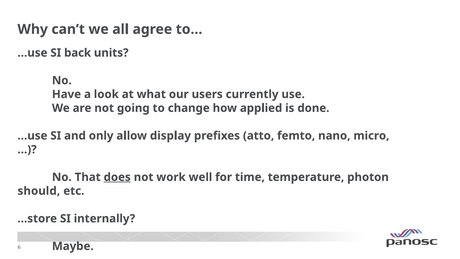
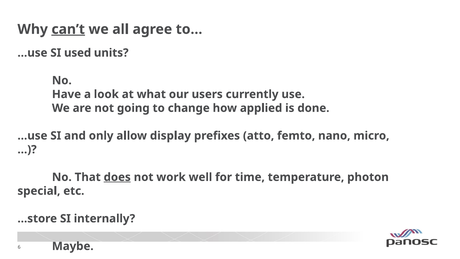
can’t underline: none -> present (68, 29)
back: back -> used (78, 53)
should: should -> special (39, 191)
